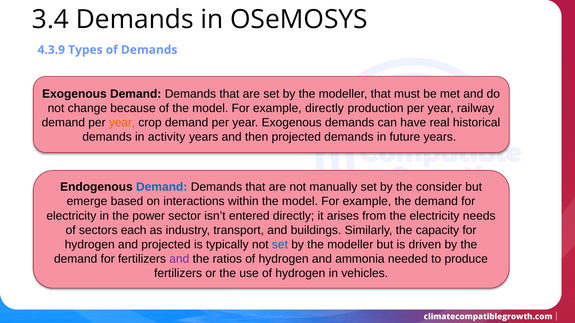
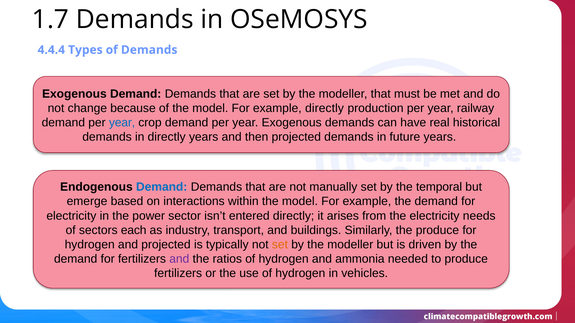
3.4: 3.4 -> 1.7 (50, 19)
4.3.9: 4.3.9 -> 4.4.4 (51, 50)
year colour: orange -> blue (122, 123)
in activity: activity -> directly (167, 137)
consider: consider -> temporal (439, 187)
the capacity: capacity -> produce (437, 230)
set colour: blue -> orange (280, 245)
